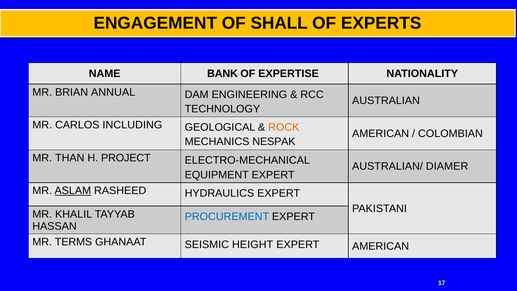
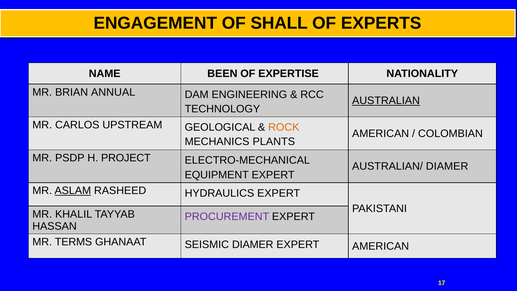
BANK: BANK -> BEEN (222, 74)
AUSTRALIAN underline: none -> present (386, 101)
INCLUDING: INCLUDING -> UPSTREAM (132, 125)
NESPAK: NESPAK -> PLANTS (274, 142)
THAN: THAN -> PSDP (70, 158)
PROCUREMENT colour: blue -> purple (227, 216)
SEISMIC HEIGHT: HEIGHT -> DIAMER (253, 244)
